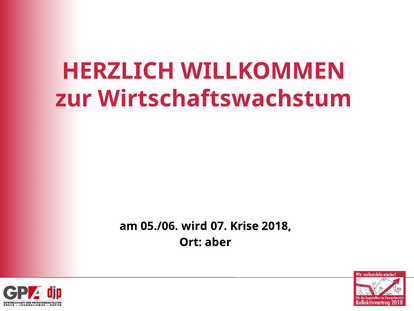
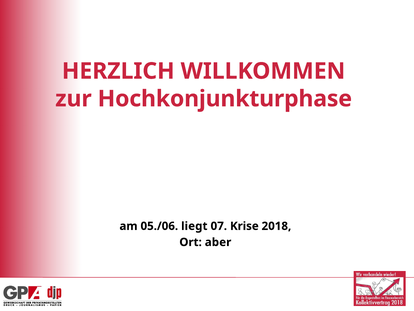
Wirtschaftswachstum: Wirtschaftswachstum -> Hochkonjunkturphase (225, 99)
wird: wird -> liegt (194, 226)
